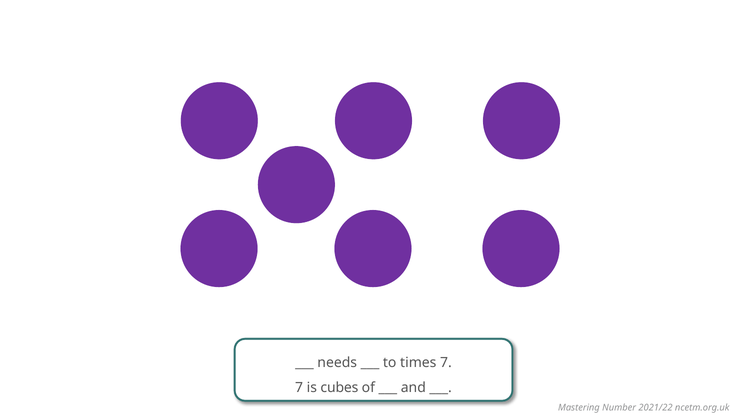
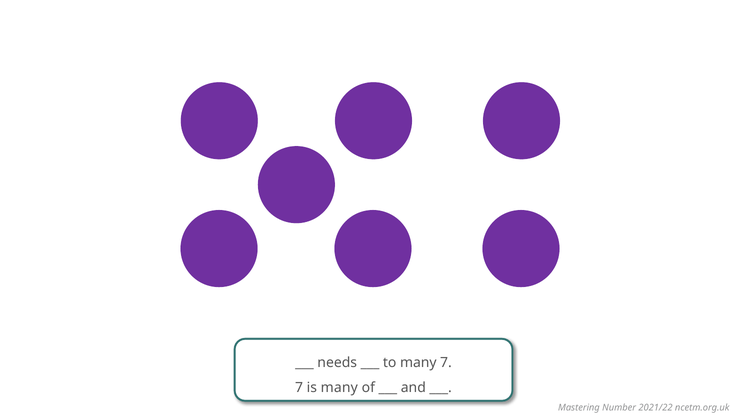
to times: times -> many (418, 362)
is cubes: cubes -> many (339, 387)
